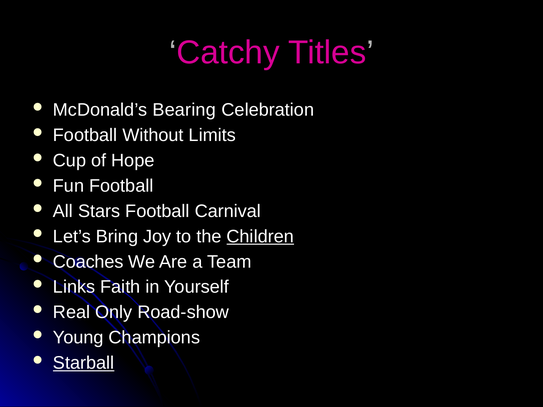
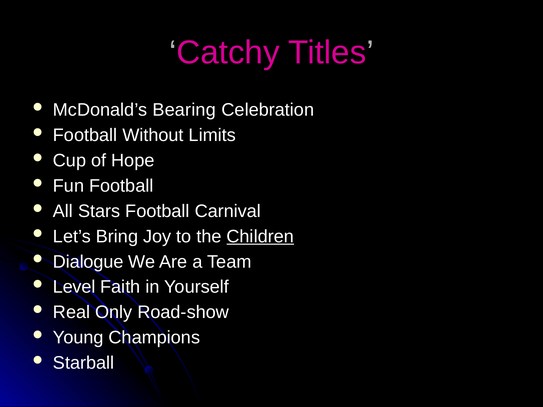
Coaches: Coaches -> Dialogue (88, 262)
Links: Links -> Level (74, 287)
Starball underline: present -> none (84, 363)
